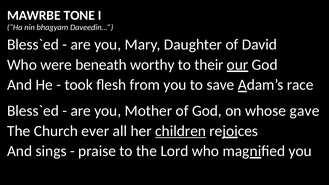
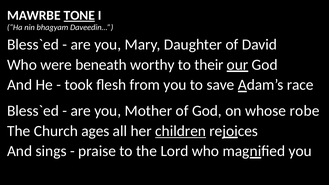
TONE underline: none -> present (79, 15)
gave: gave -> robe (305, 111)
ever: ever -> ages (95, 131)
